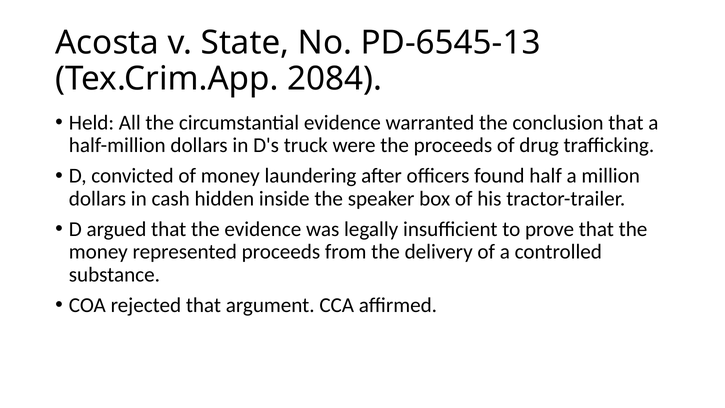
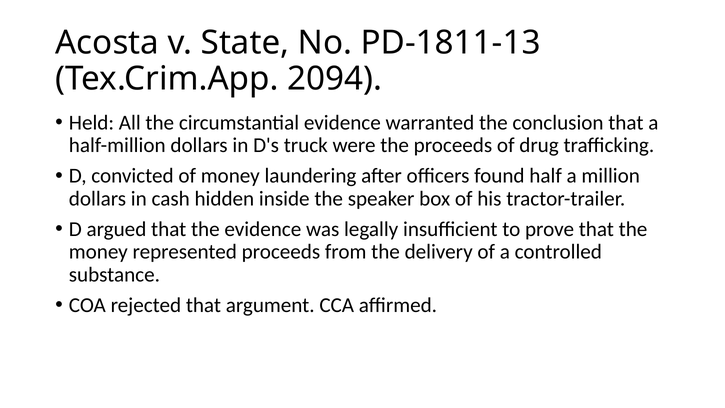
PD-6545-13: PD-6545-13 -> PD-1811-13 (451, 43)
2084: 2084 -> 2094 (335, 79)
